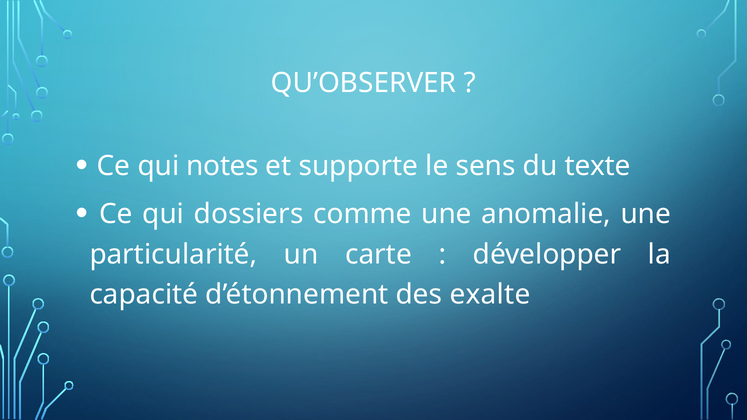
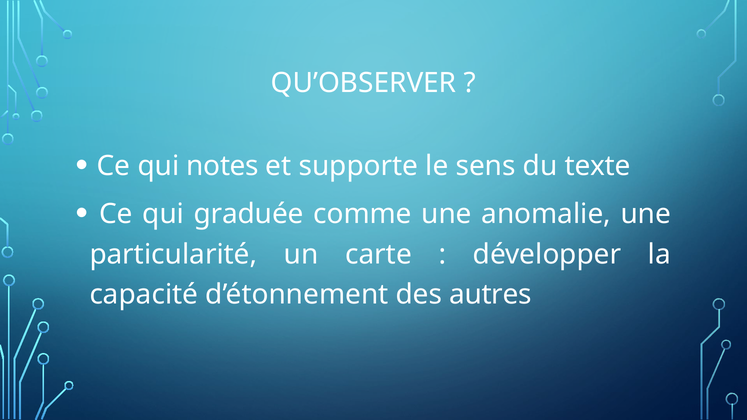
dossiers: dossiers -> graduée (249, 214)
exalte: exalte -> autres (490, 295)
